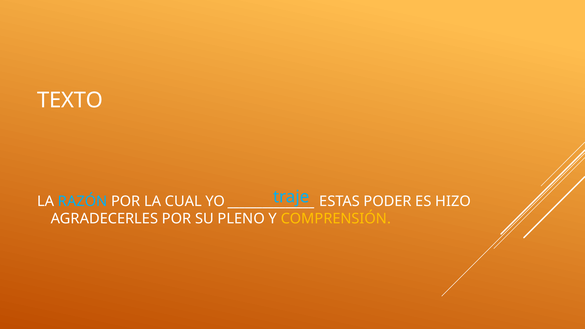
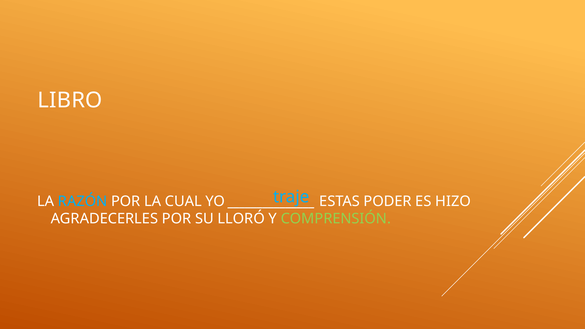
TEXTO: TEXTO -> LIBRO (70, 100)
PLENO: PLENO -> LLORÓ (241, 219)
COMPRENSIÓN colour: yellow -> light green (336, 219)
